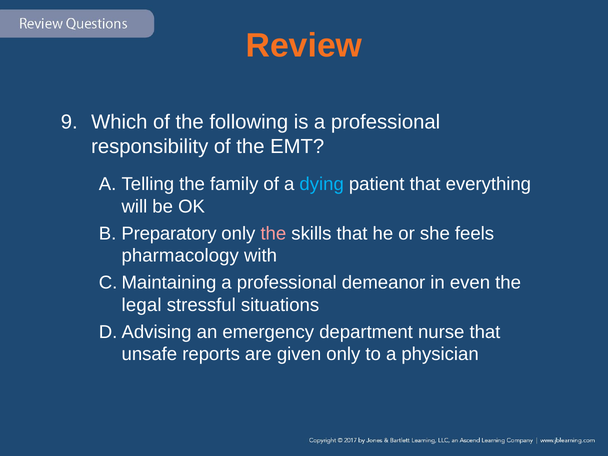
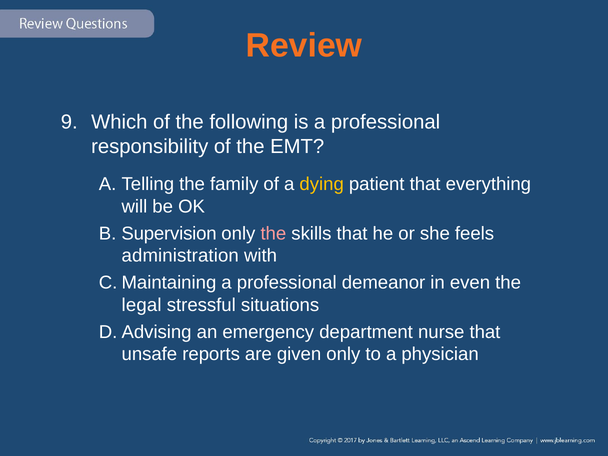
dying colour: light blue -> yellow (322, 184)
Preparatory: Preparatory -> Supervision (169, 234)
pharmacology: pharmacology -> administration (180, 256)
